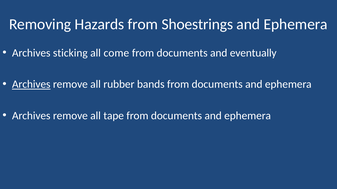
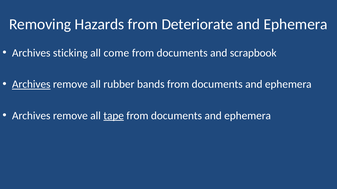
Shoestrings: Shoestrings -> Deteriorate (197, 24)
eventually: eventually -> scrapbook (253, 53)
tape underline: none -> present (114, 116)
